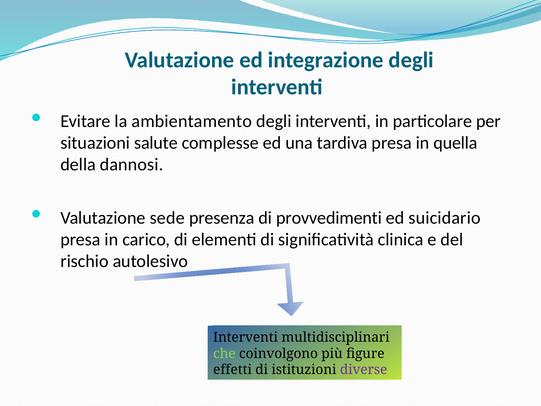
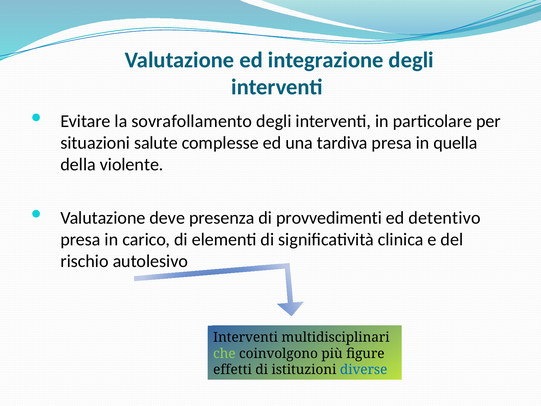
ambientamento: ambientamento -> sovrafollamento (192, 121)
dannosi: dannosi -> violente (132, 165)
sede: sede -> deve (167, 218)
suicidario: suicidario -> detentivo (445, 218)
diverse colour: purple -> blue (364, 370)
